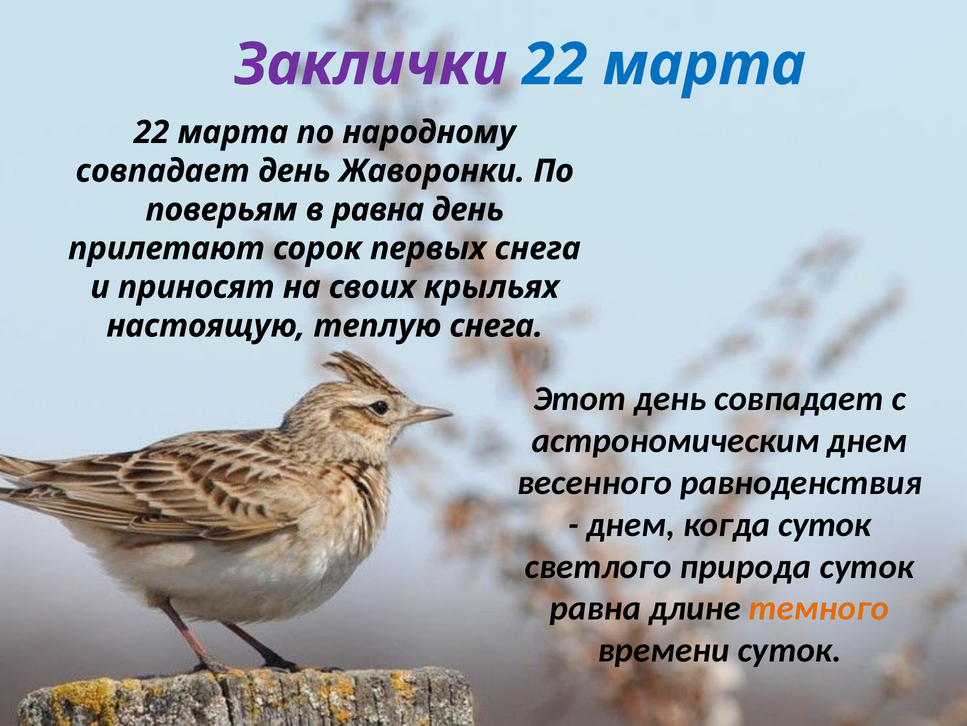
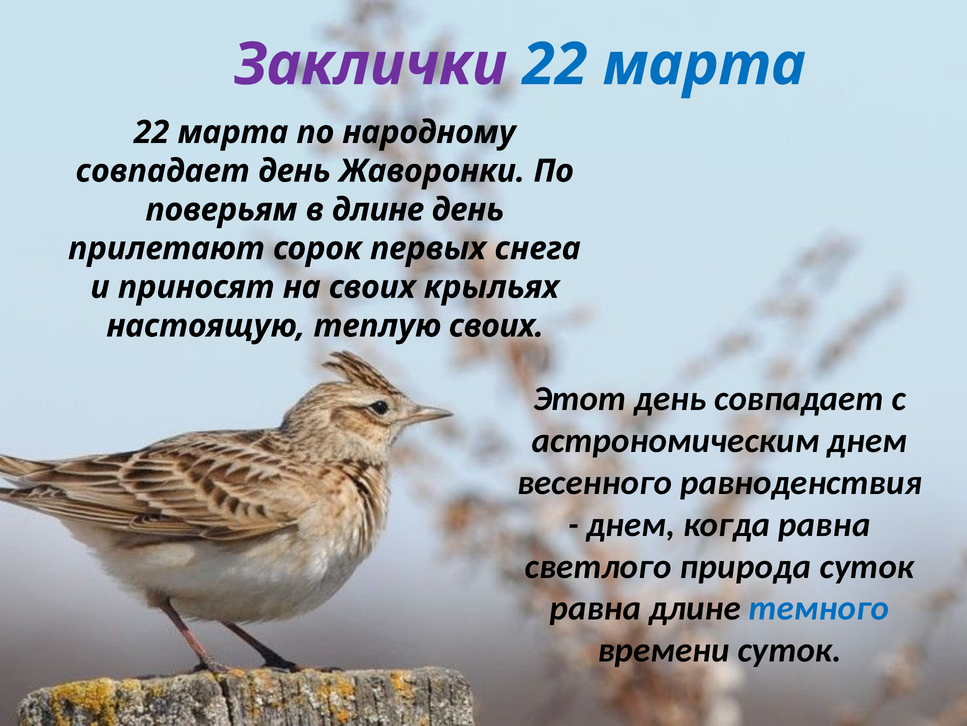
в равна: равна -> длине (378, 210)
теплую снега: снега -> своих (497, 326)
когда суток: суток -> равна (824, 524)
темного colour: orange -> blue (819, 608)
